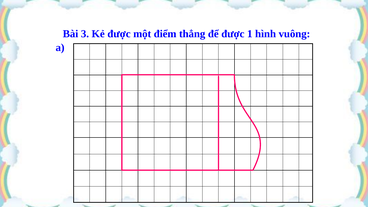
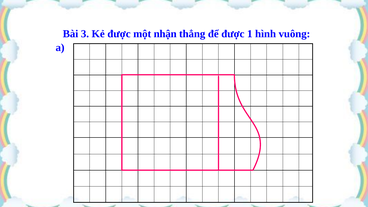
điểm: điểm -> nhận (165, 34)
